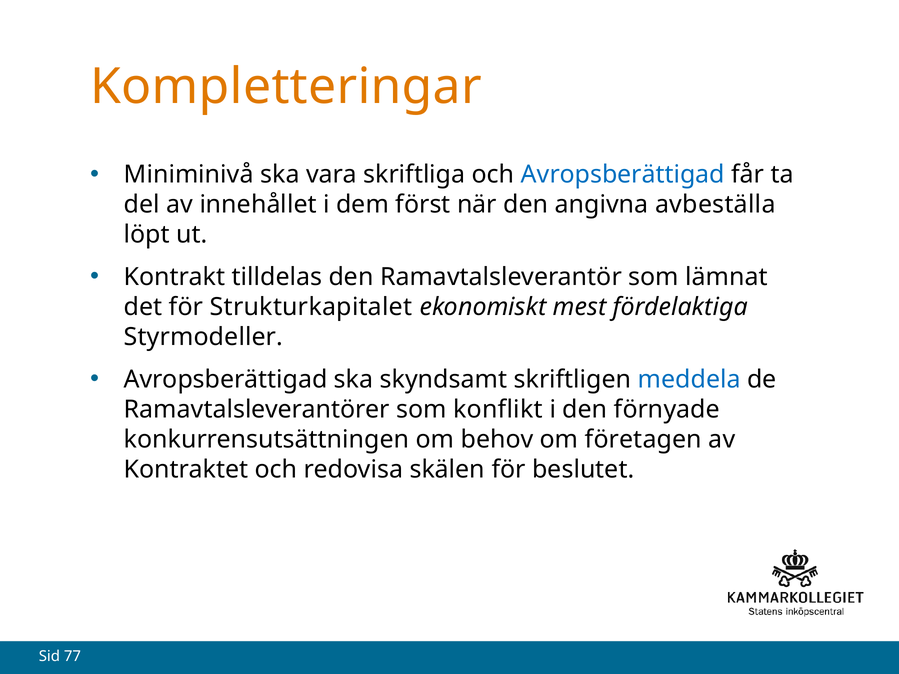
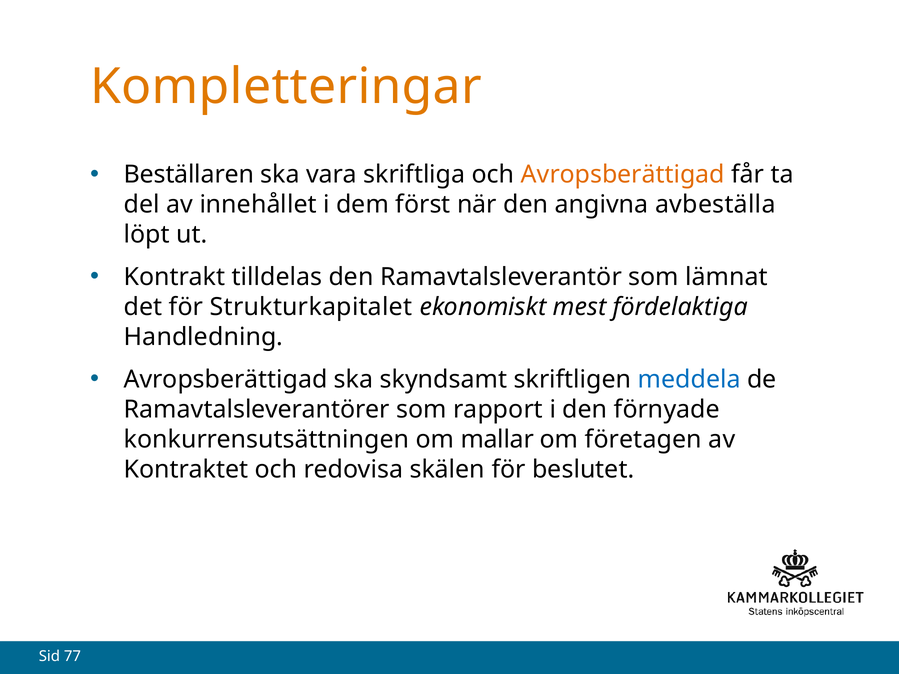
Miniminivå: Miniminivå -> Beställaren (189, 175)
Avropsberättigad colour: blue -> orange (623, 175)
Styrmodeller: Styrmodeller -> Handledning (204, 337)
konflikt: konflikt -> rapport (498, 410)
behov: behov -> mallar (497, 440)
